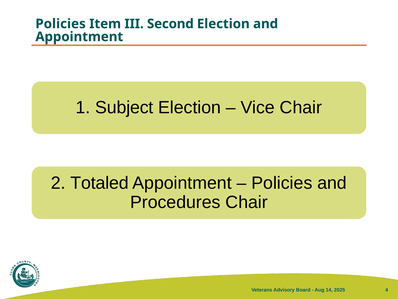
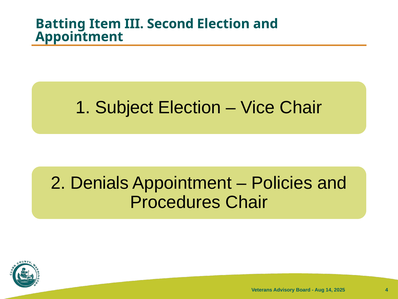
Policies: Policies -> Batting (61, 24)
Totaled: Totaled -> Denials (100, 183)
